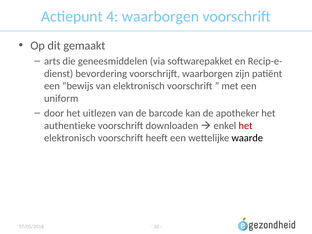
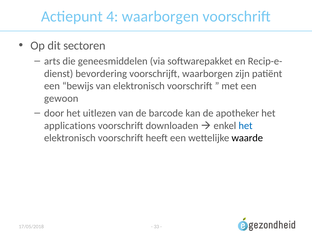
gemaakt: gemaakt -> sectoren (84, 46)
uniform: uniform -> gewoon (61, 99)
authentieke: authentieke -> applications (70, 126)
het colour: red -> blue (246, 126)
